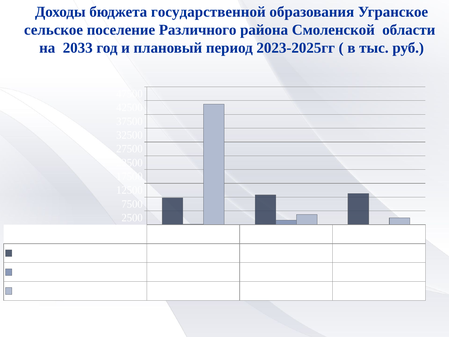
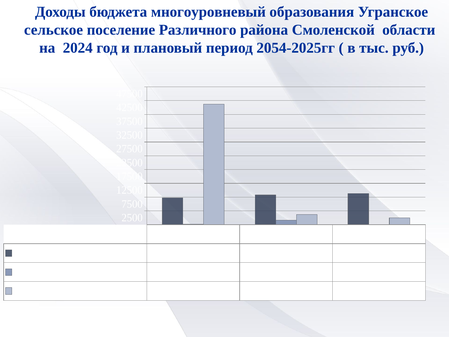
государственной: государственной -> многоуровневый (208, 12)
на 2033: 2033 -> 2024 (78, 48)
2023-2025гг: 2023-2025гг -> 2054-2025гг (296, 48)
